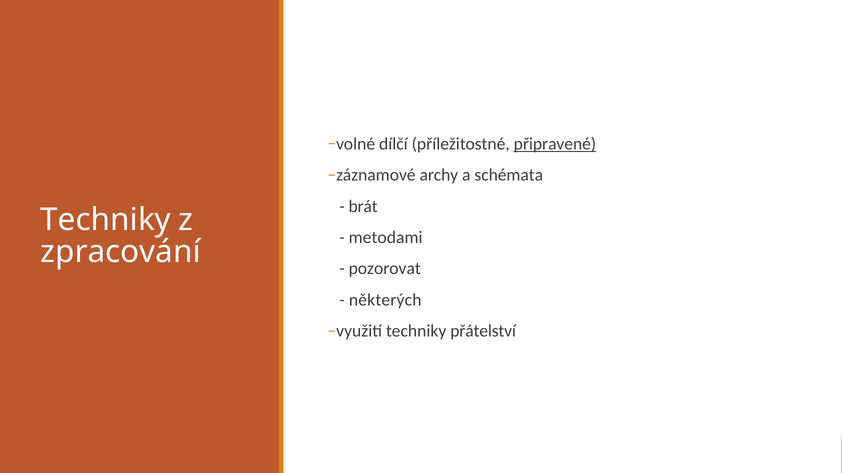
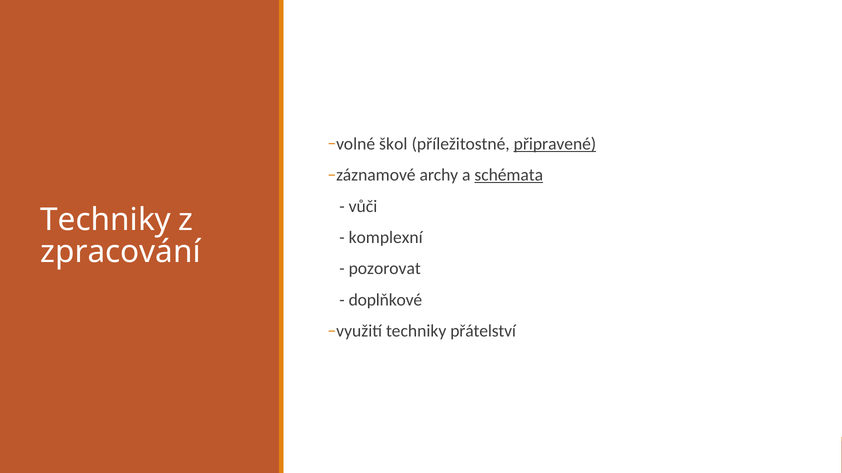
dílčí: dílčí -> škol (393, 144)
schémata underline: none -> present (509, 175)
brát: brát -> vůči (363, 207)
metodami: metodami -> komplexní (386, 238)
některých: některých -> doplňkové (385, 300)
